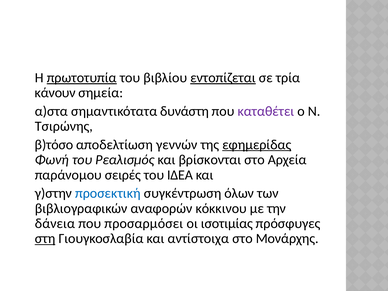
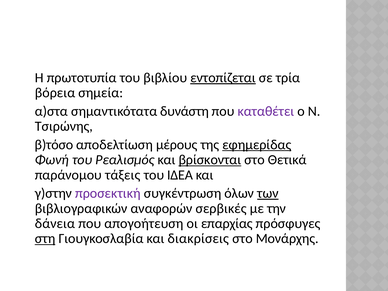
πρωτοτυπία underline: present -> none (82, 78)
κάνουν: κάνουν -> βόρεια (55, 93)
γεννών: γεννών -> μέρους (177, 145)
βρίσκονται underline: none -> present (210, 160)
Αρχεία: Αρχεία -> Θετικά (287, 160)
σειρές: σειρές -> τάξεις (123, 175)
προσεκτική colour: blue -> purple (108, 193)
των underline: none -> present (268, 193)
κόκκινου: κόκκινου -> σερβικές (221, 208)
προσαρμόσει: προσαρμόσει -> απογοήτευση (144, 224)
ισοτιμίας: ισοτιμίας -> επαρχίας (227, 224)
αντίστοιχα: αντίστοιχα -> διακρίσεις (198, 239)
